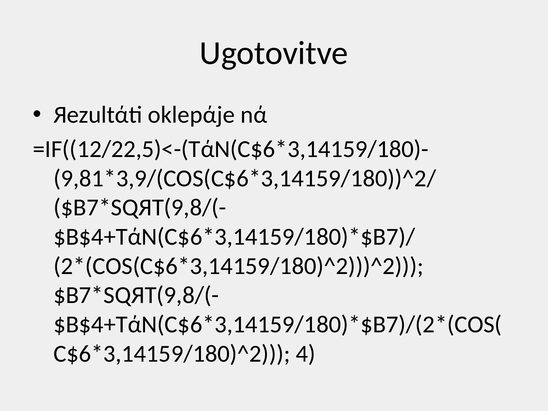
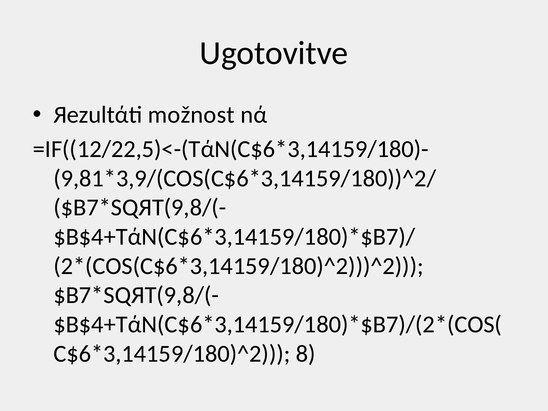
oklepάje: oklepάje -> možnost (191, 115)
4: 4 -> 8 (306, 354)
